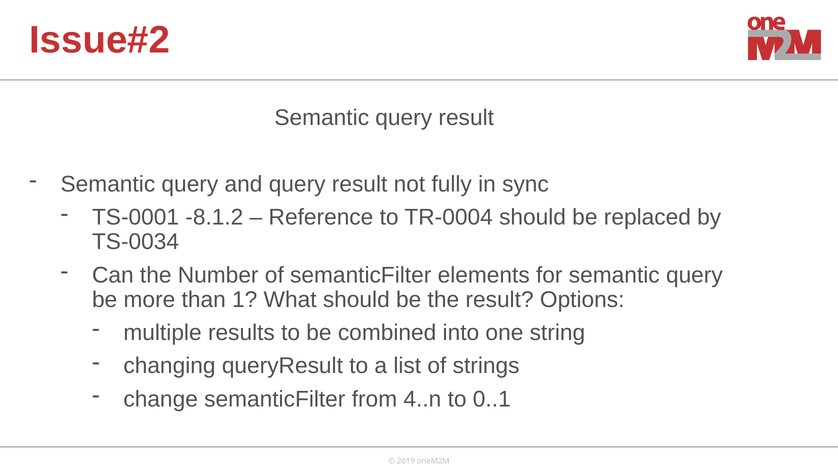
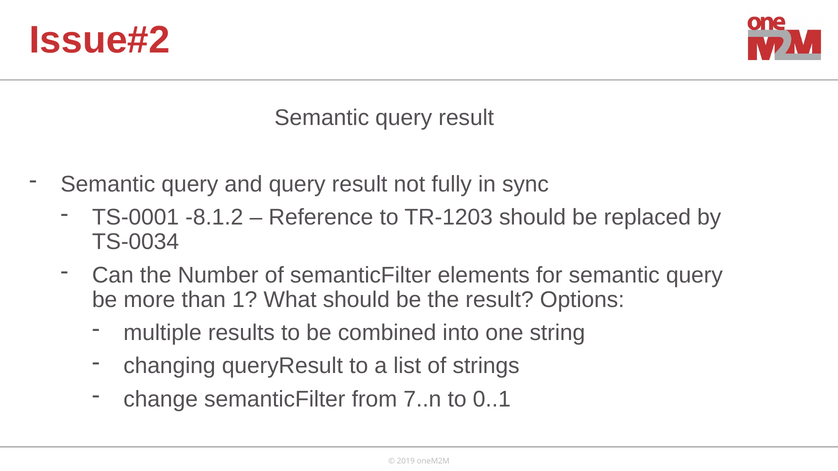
TR-0004: TR-0004 -> TR-1203 (449, 218)
4..n: 4..n -> 7..n (422, 399)
